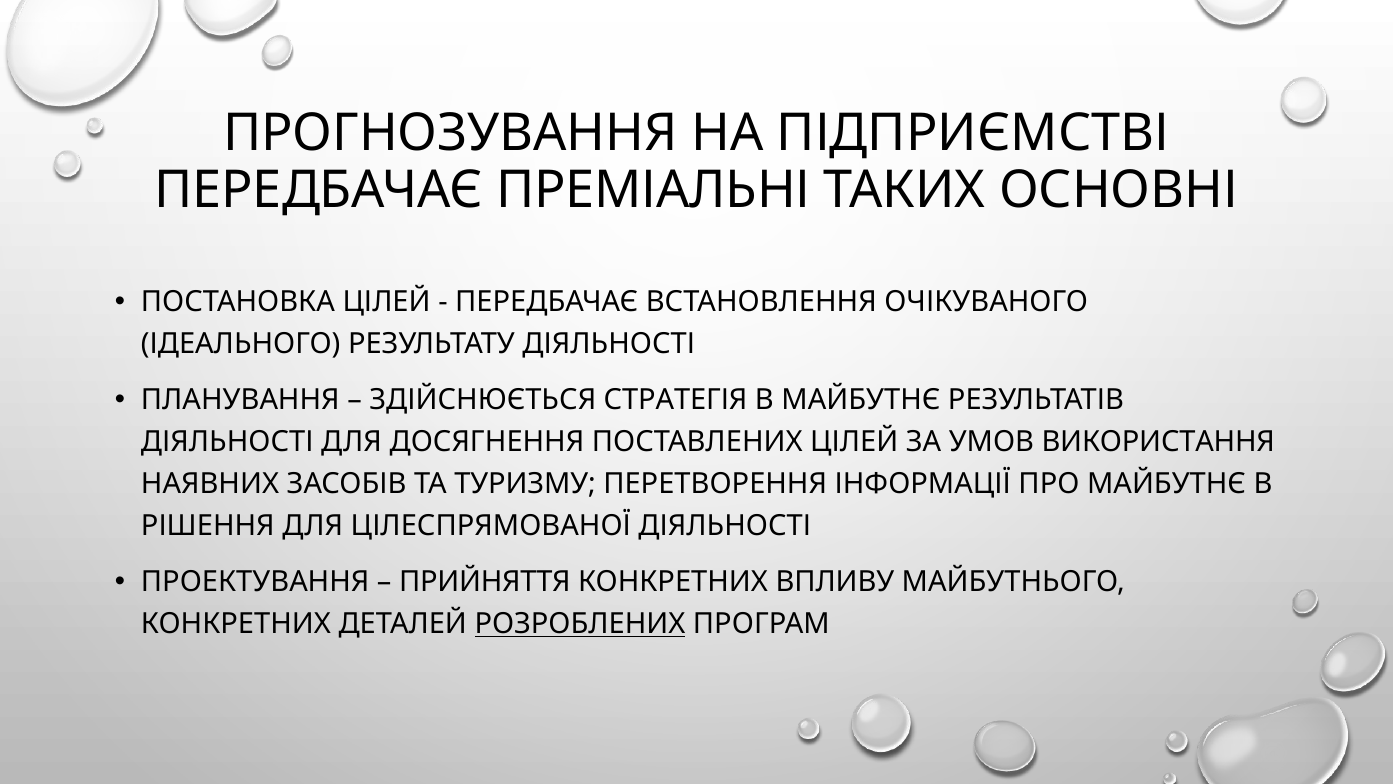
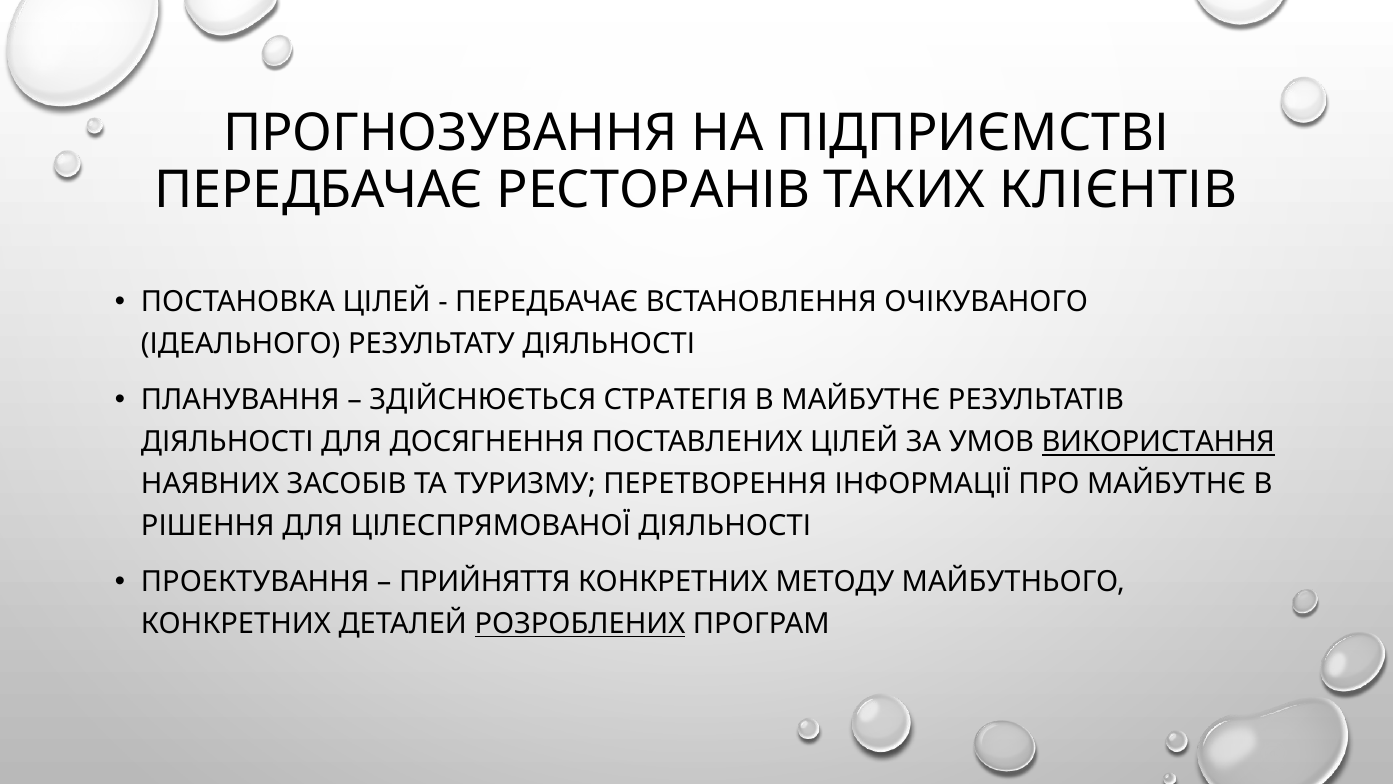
ПРЕМІАЛЬНІ: ПРЕМІАЛЬНІ -> РЕСТОРАНІВ (654, 190)
ОСНОВНІ: ОСНОВНІ -> КЛІЄНТІВ (1118, 190)
ВИКОРИСТАННЯ underline: none -> present (1158, 442)
ВПЛИВУ: ВПЛИВУ -> МЕТОДУ (835, 582)
